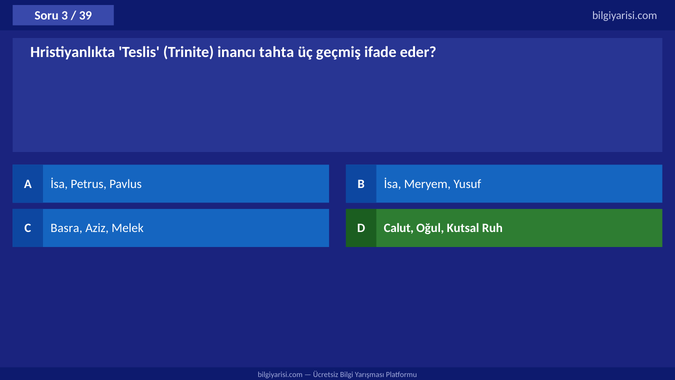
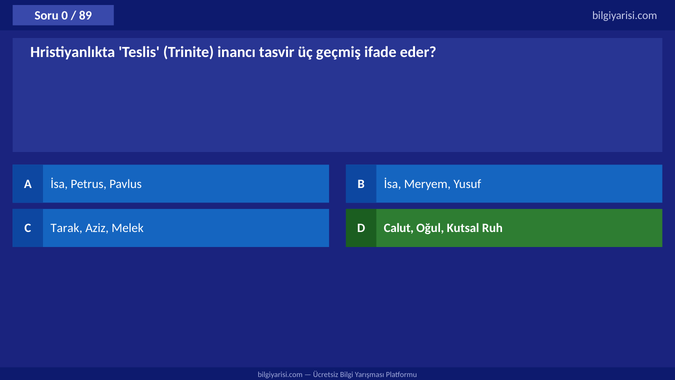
3: 3 -> 0 (65, 15)
39: 39 -> 89 (85, 15)
tahta: tahta -> tasvir (277, 52)
Basra: Basra -> Tarak (67, 228)
